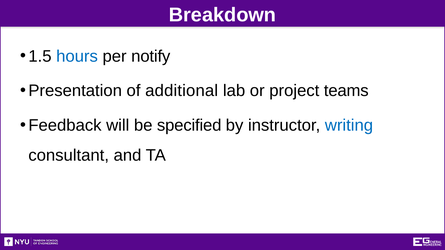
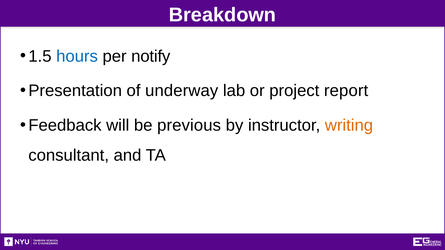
additional: additional -> underway (182, 91)
teams: teams -> report (346, 91)
specified: specified -> previous (189, 126)
writing colour: blue -> orange (349, 126)
